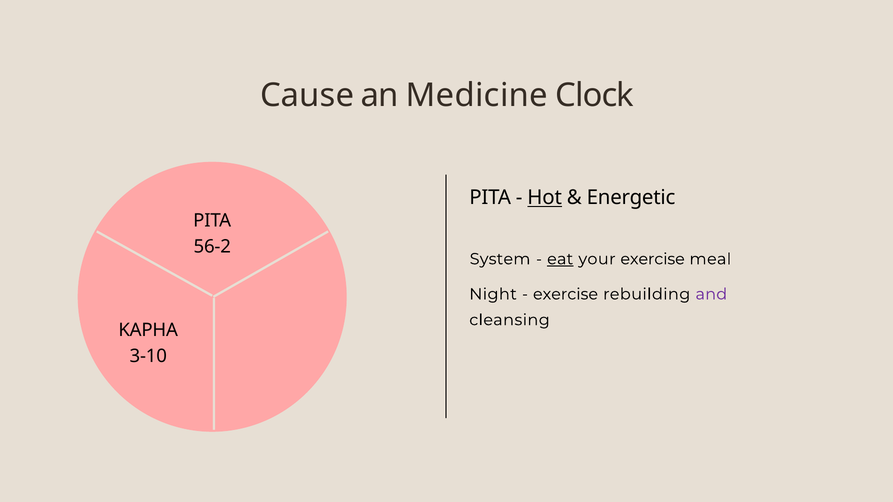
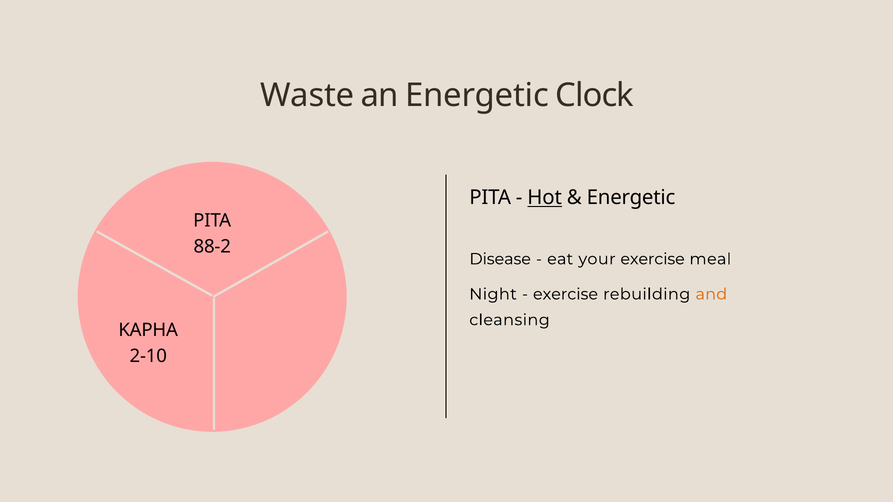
Cause: Cause -> Waste (307, 95)
an Medicine: Medicine -> Energetic (477, 95)
56-2: 56-2 -> 88-2 (212, 247)
System: System -> Disease (500, 259)
eat underline: present -> none (560, 259)
and colour: purple -> orange (711, 294)
3-10: 3-10 -> 2-10 (148, 356)
